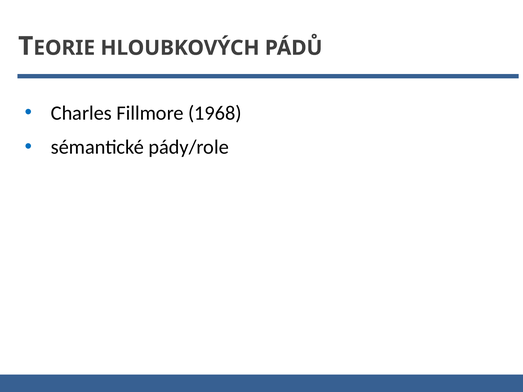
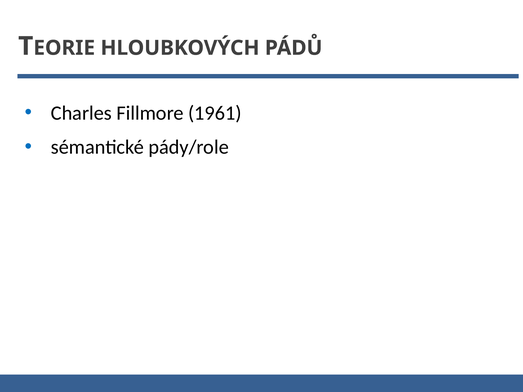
1968: 1968 -> 1961 (215, 113)
